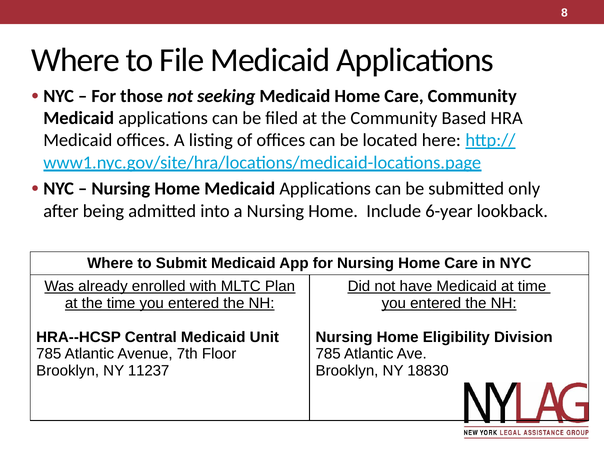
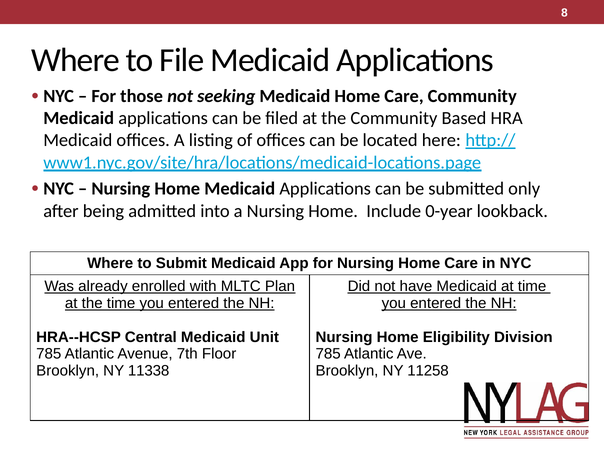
6-year: 6-year -> 0-year (449, 211)
11237: 11237 -> 11338 (149, 371)
18830: 18830 -> 11258 (428, 371)
